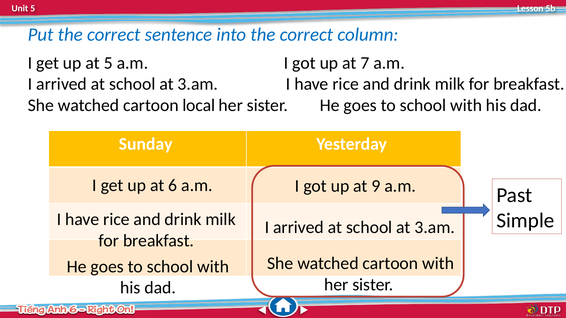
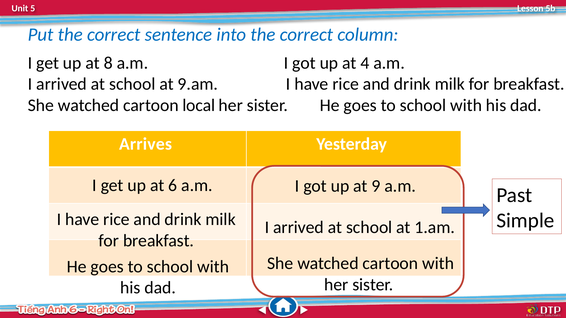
at 5: 5 -> 8 (108, 63)
7: 7 -> 4 (365, 63)
3.am: 3.am -> 9.am (198, 84)
Sunday: Sunday -> Arrives (146, 144)
3.am: 3.am -> 1.am (435, 227)
